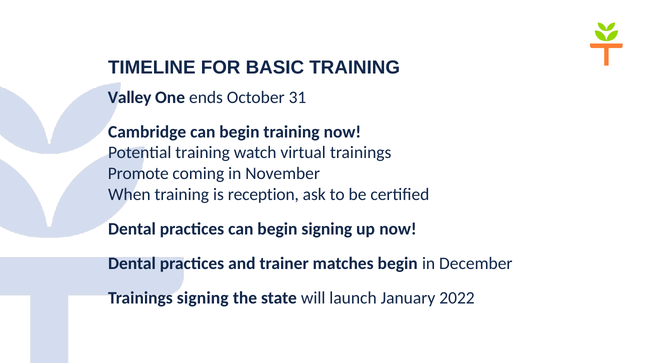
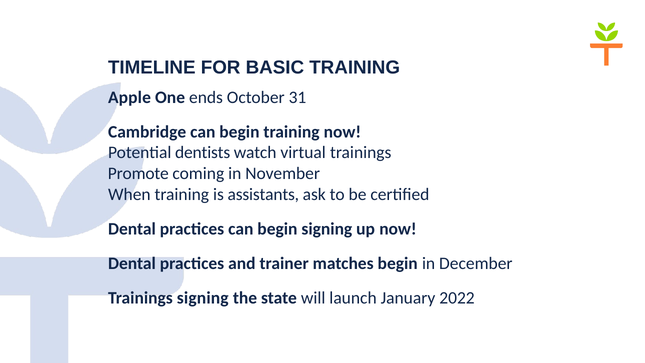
Valley: Valley -> Apple (129, 97)
Potential training: training -> dentists (203, 153)
reception: reception -> assistants (263, 195)
